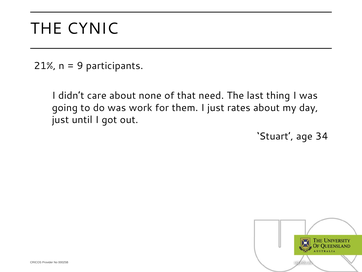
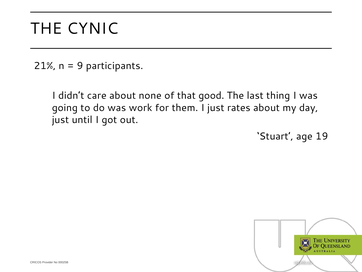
need: need -> good (211, 95)
34: 34 -> 19 (322, 136)
